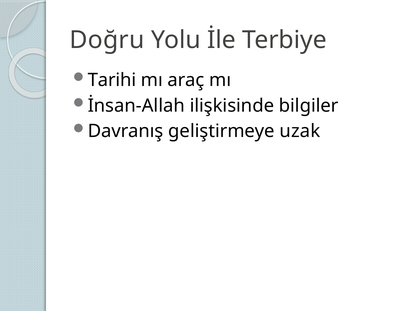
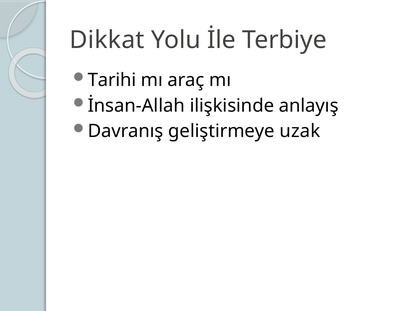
Doğru: Doğru -> Dikkat (107, 40)
bilgiler: bilgiler -> anlayış (309, 106)
